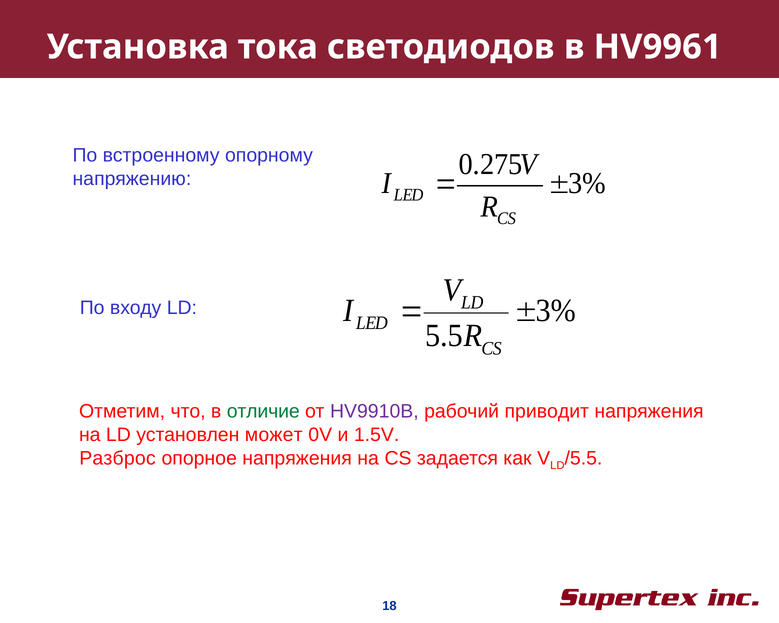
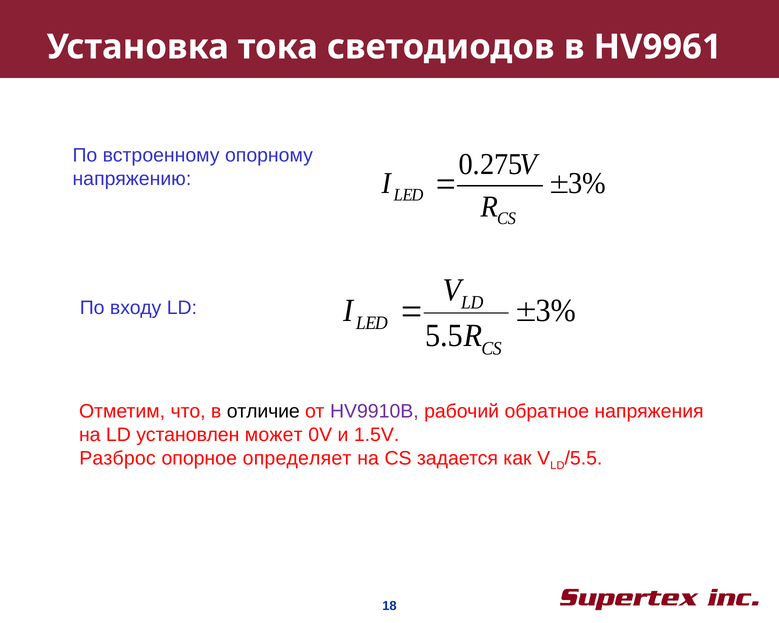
отличие colour: green -> black (263, 412)
приводит: приводит -> обратное (547, 412)
опорное напряжения: напряжения -> определяет (297, 458)
